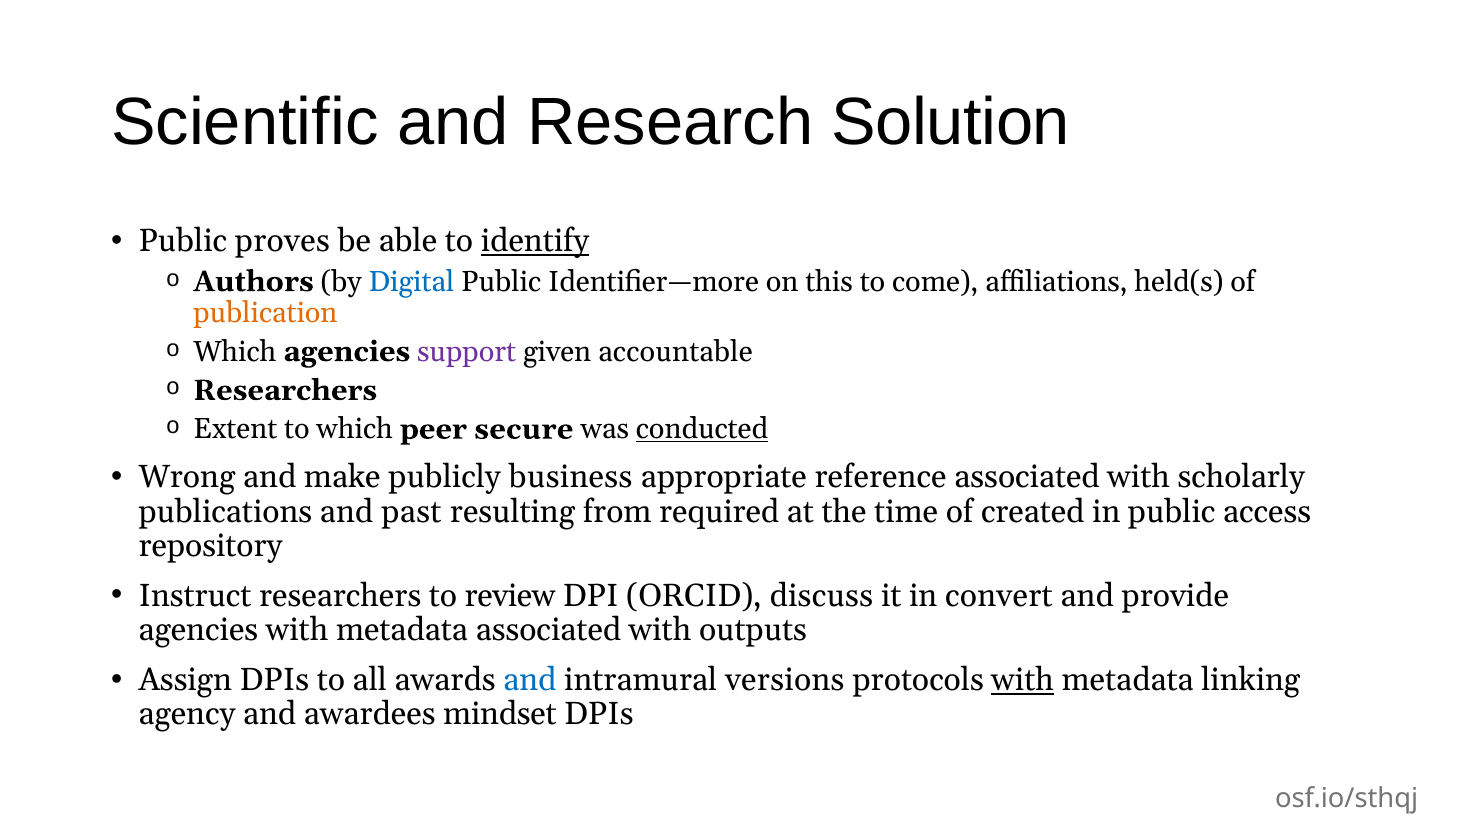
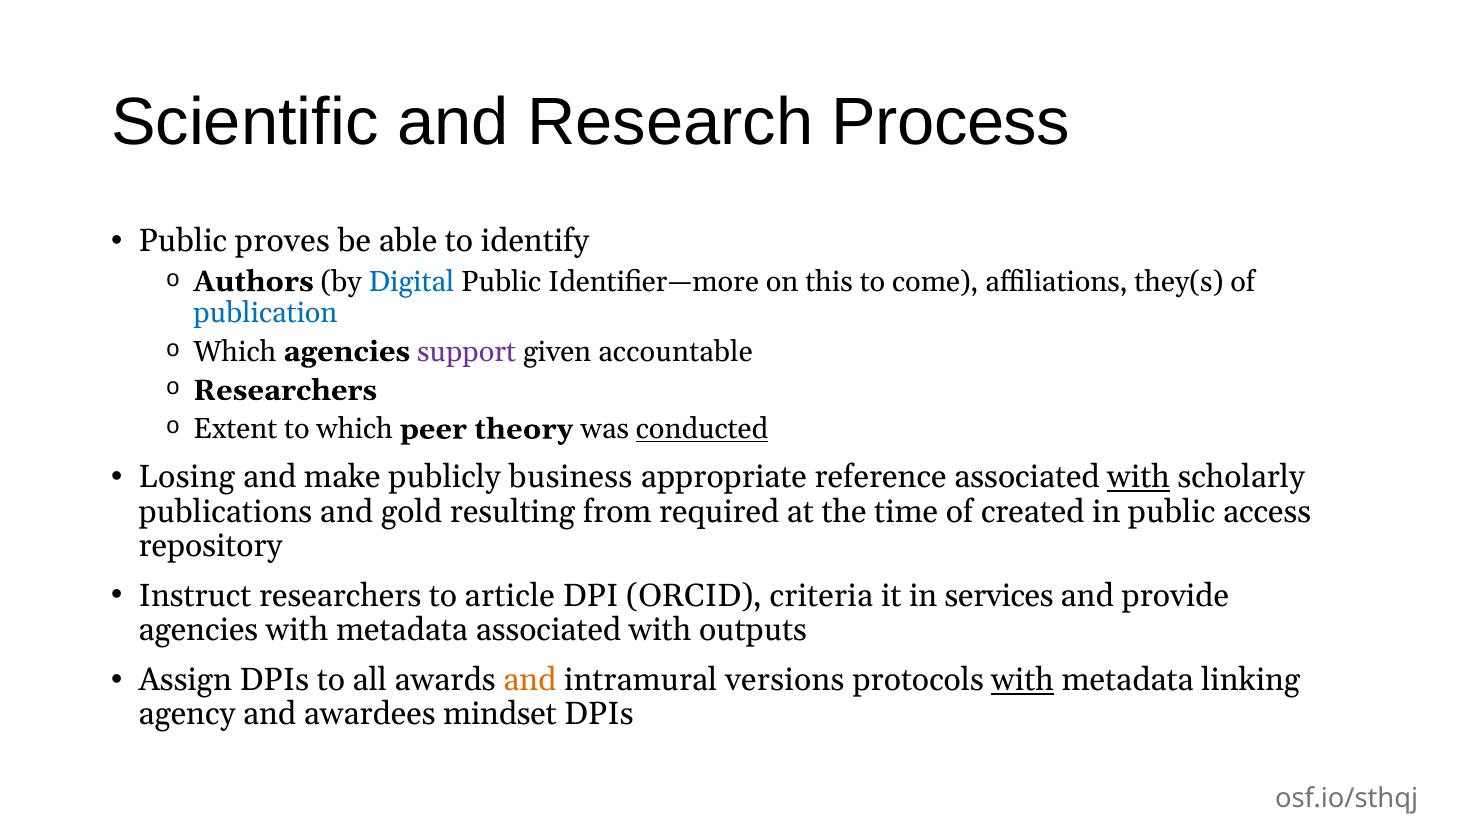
Solution: Solution -> Process (951, 123)
identify underline: present -> none (535, 241)
held(s: held(s -> they(s (1179, 281)
publication colour: orange -> blue (265, 313)
secure: secure -> theory (524, 429)
Wrong: Wrong -> Losing (187, 477)
with underline: none -> present (1139, 477)
past: past -> gold (412, 511)
review: review -> article (510, 596)
discuss: discuss -> criteria (821, 596)
convert: convert -> services (999, 596)
and colour: blue -> orange (530, 680)
